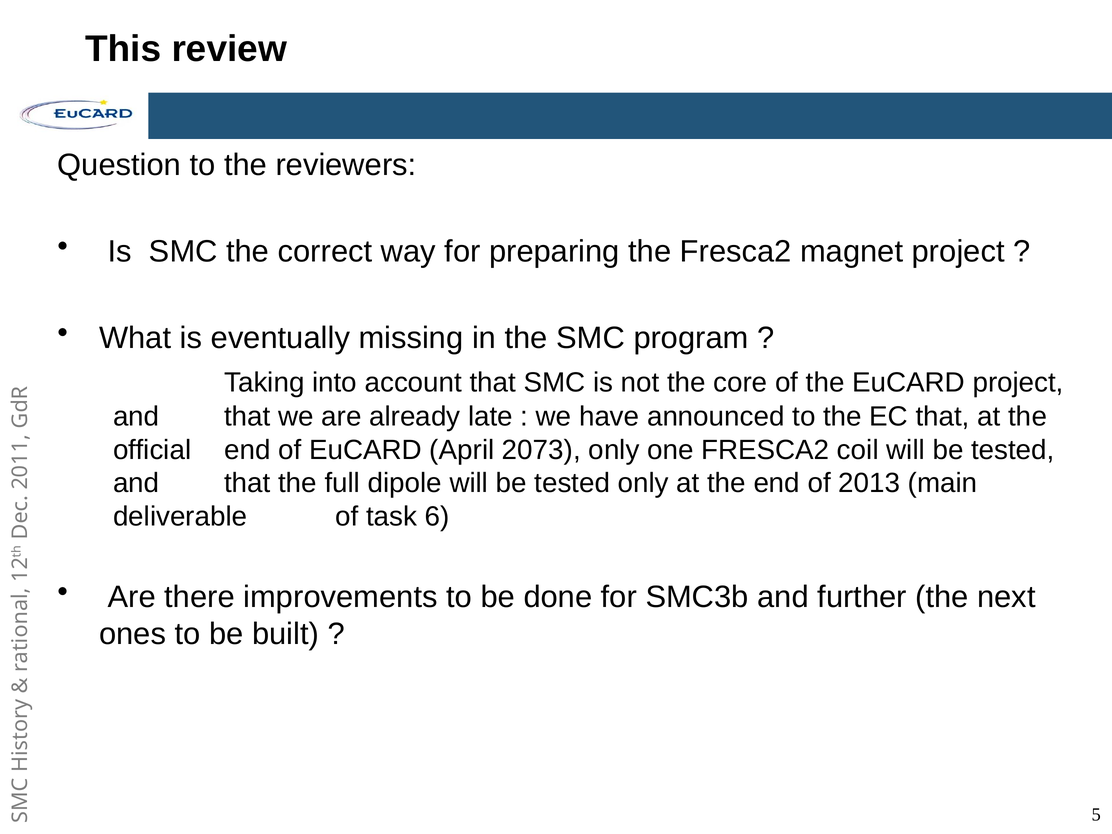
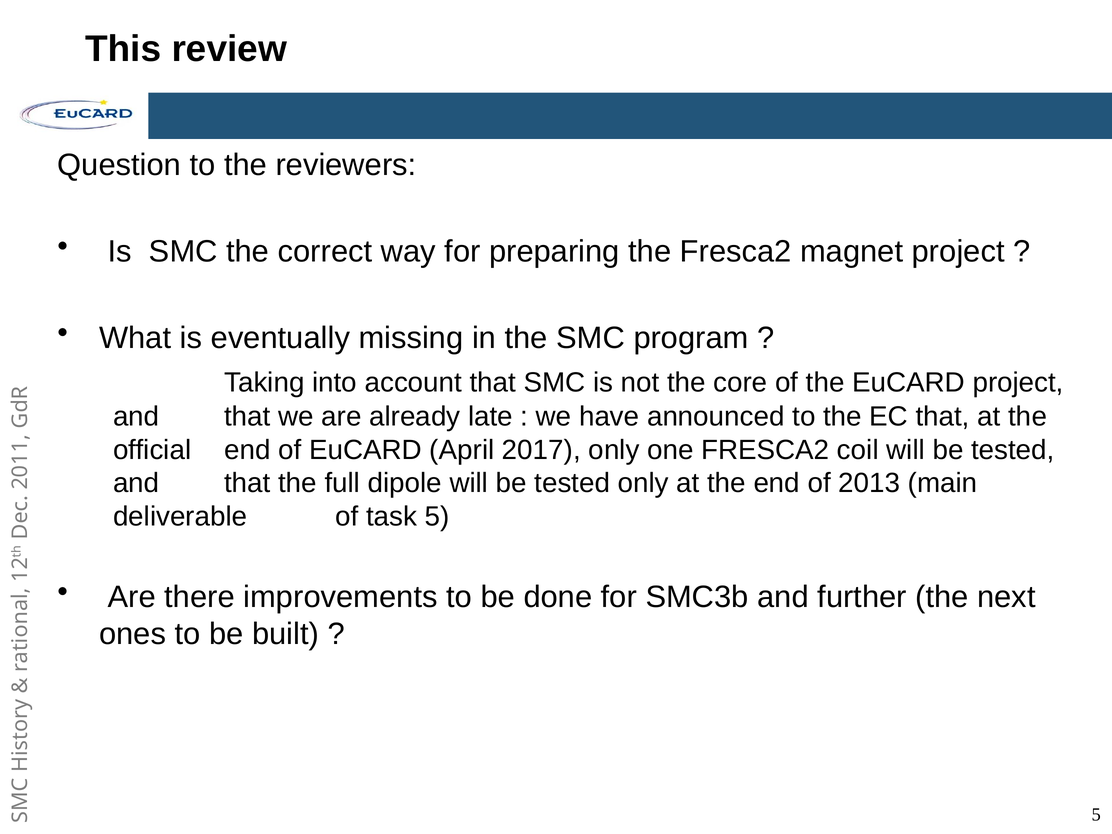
2073: 2073 -> 2017 (541, 450)
task 6: 6 -> 5 (437, 517)
